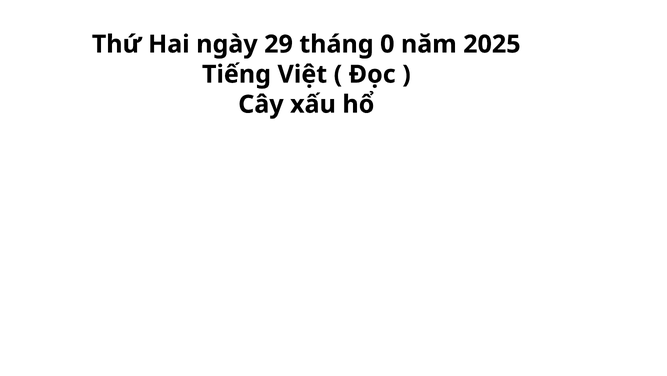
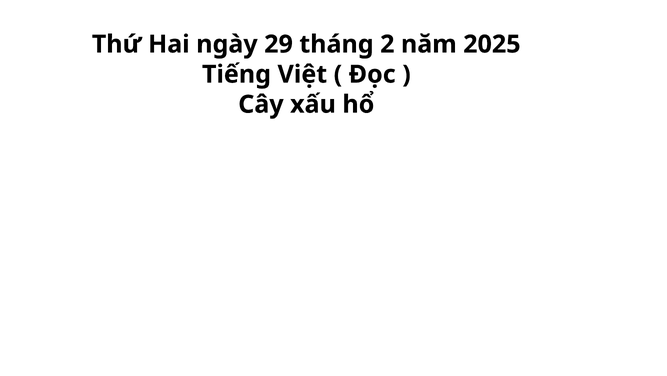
0: 0 -> 2 (387, 44)
